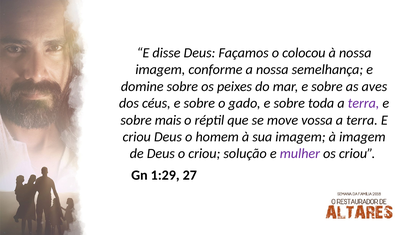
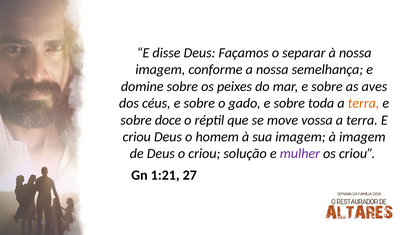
colocou: colocou -> separar (304, 53)
terra colour: purple -> orange (364, 103)
mais: mais -> doce (168, 120)
1:29: 1:29 -> 1:21 (165, 175)
